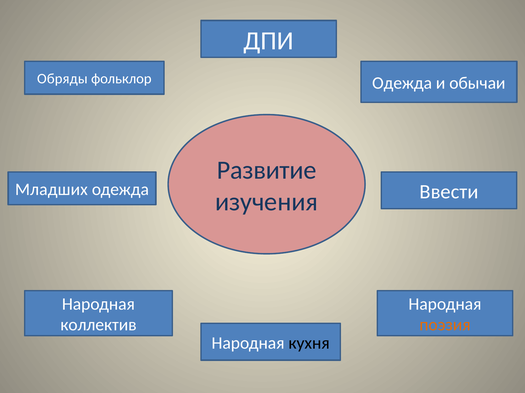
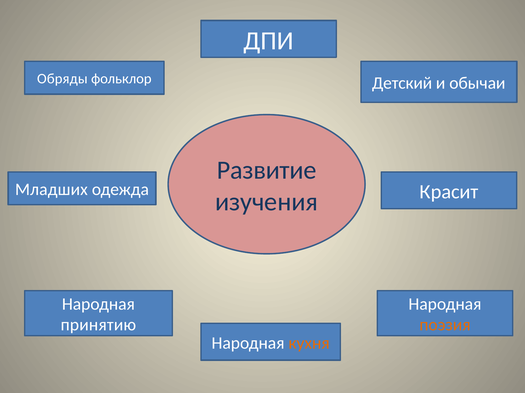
Одежда: Одежда -> Детский (402, 83)
Ввести: Ввести -> Красит (449, 192)
коллектив: коллектив -> принятию (98, 325)
кухня colour: black -> orange (309, 344)
